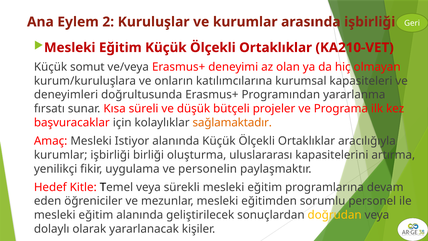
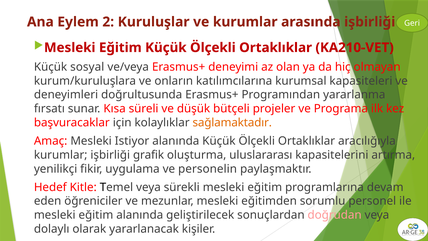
somut: somut -> sosyal (87, 67)
birliği: birliği -> grafik (149, 155)
doğrudan colour: yellow -> pink (335, 215)
